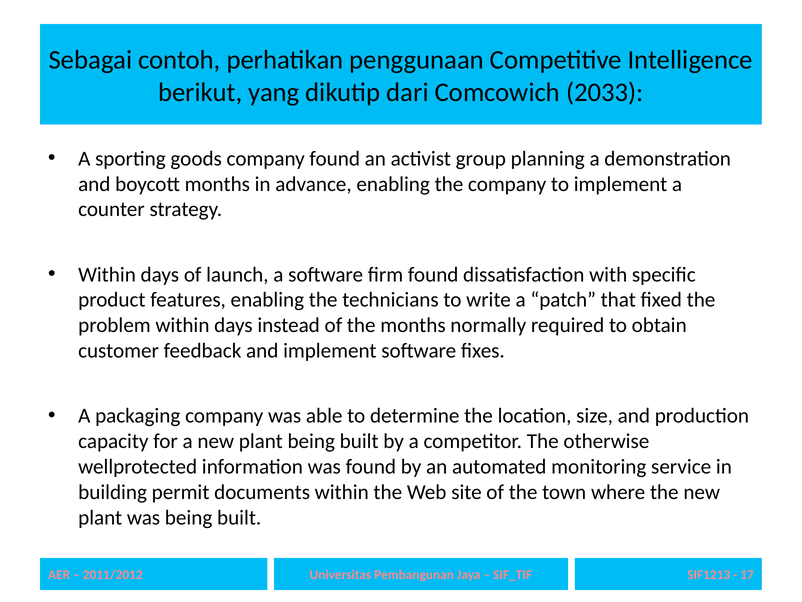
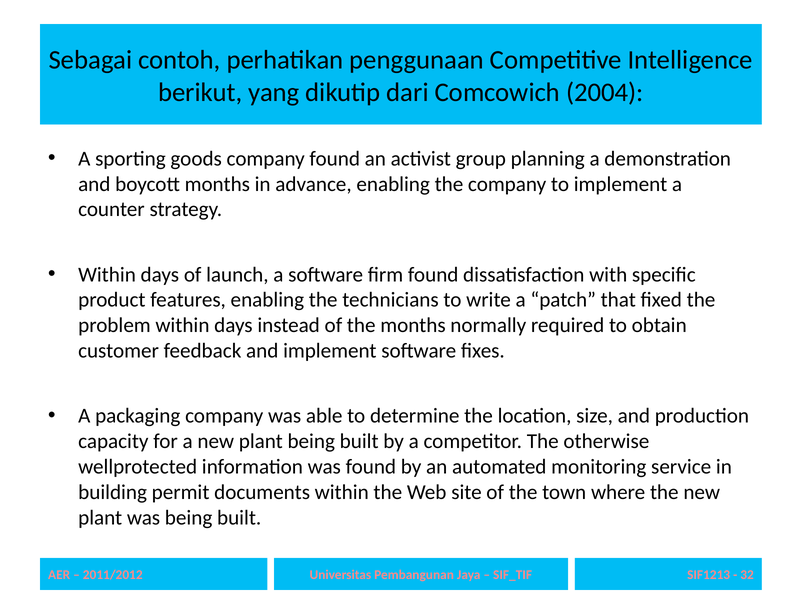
2033: 2033 -> 2004 (605, 92)
17: 17 -> 32 (747, 574)
